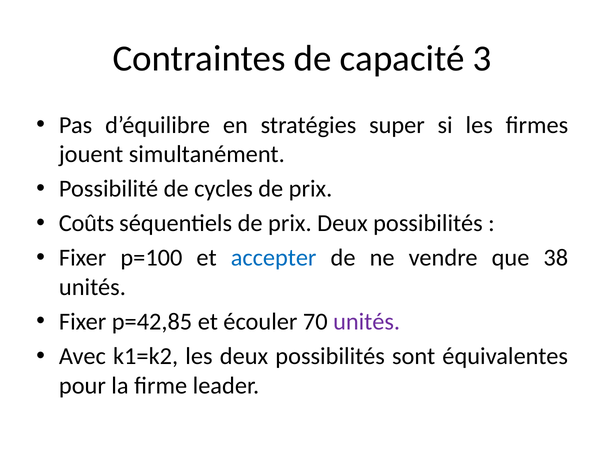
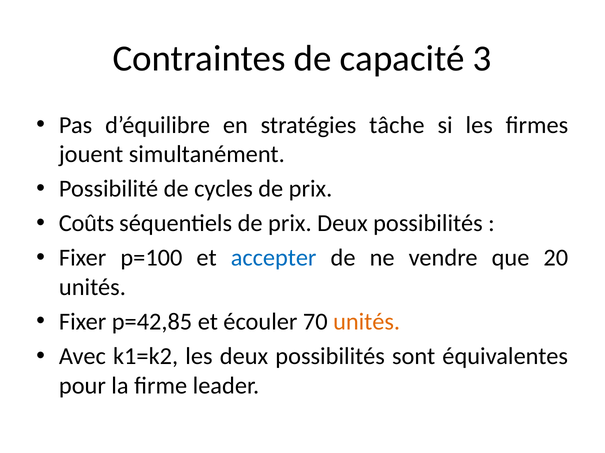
super: super -> tâche (397, 125)
38: 38 -> 20 (556, 258)
unités colour: purple -> orange (367, 322)
